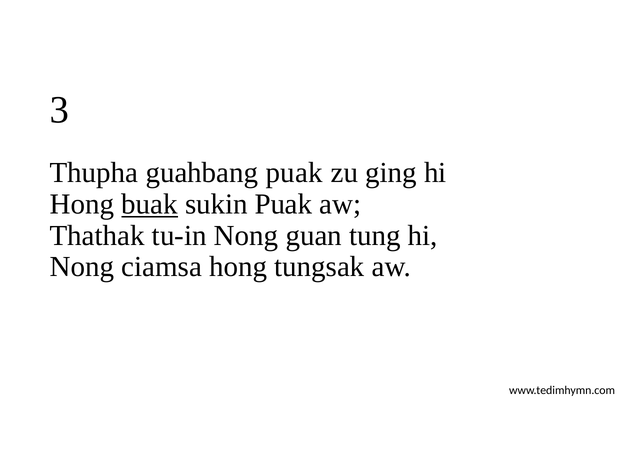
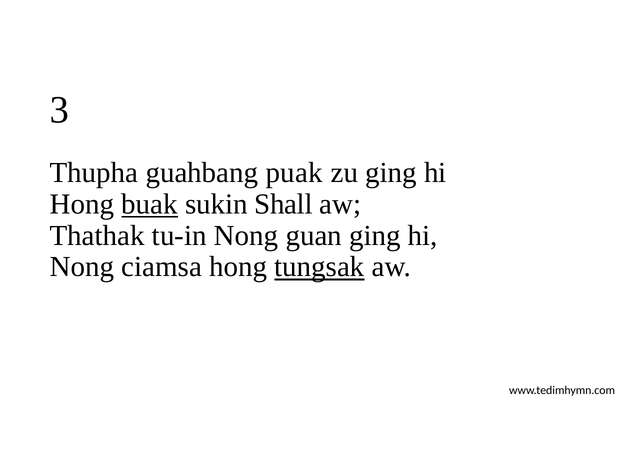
sukin Puak: Puak -> Shall (283, 204)
guan tung: tung -> ging (375, 235)
tungsak underline: none -> present (319, 267)
